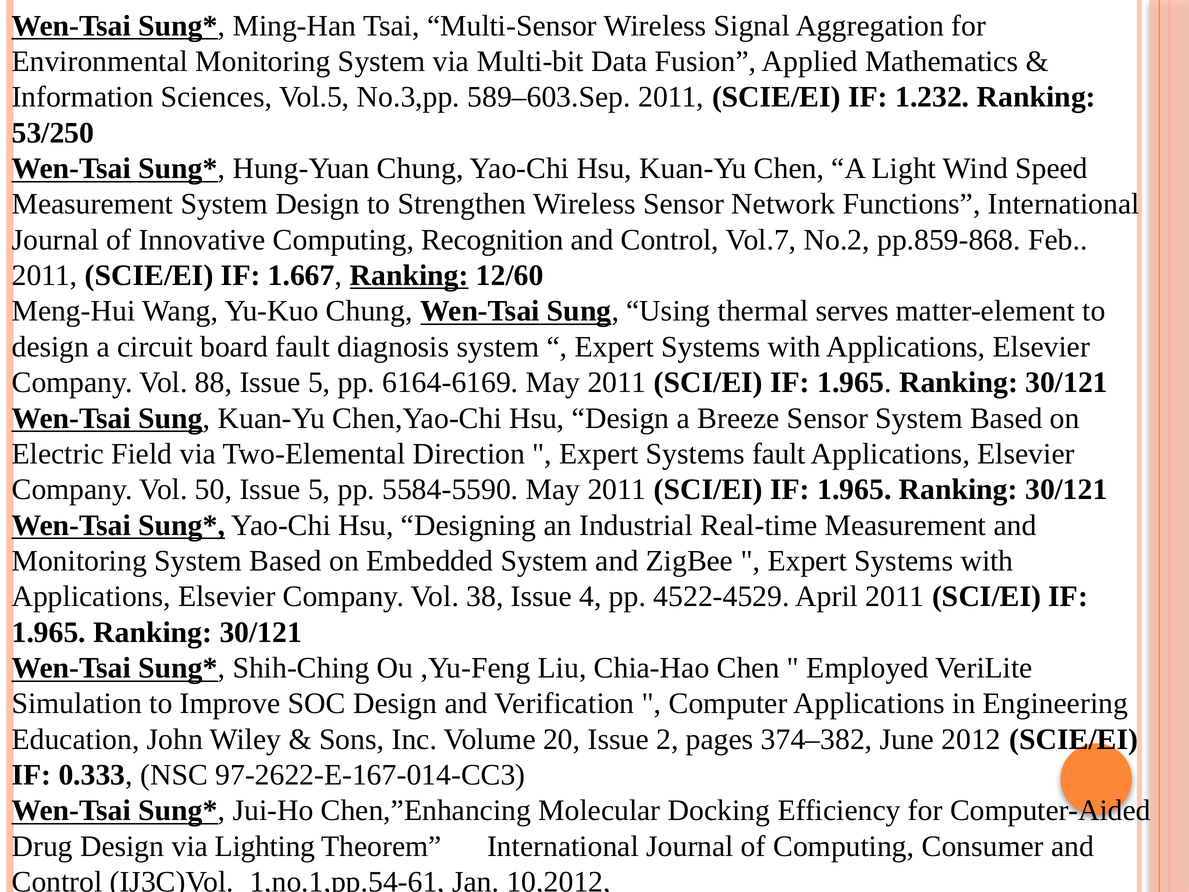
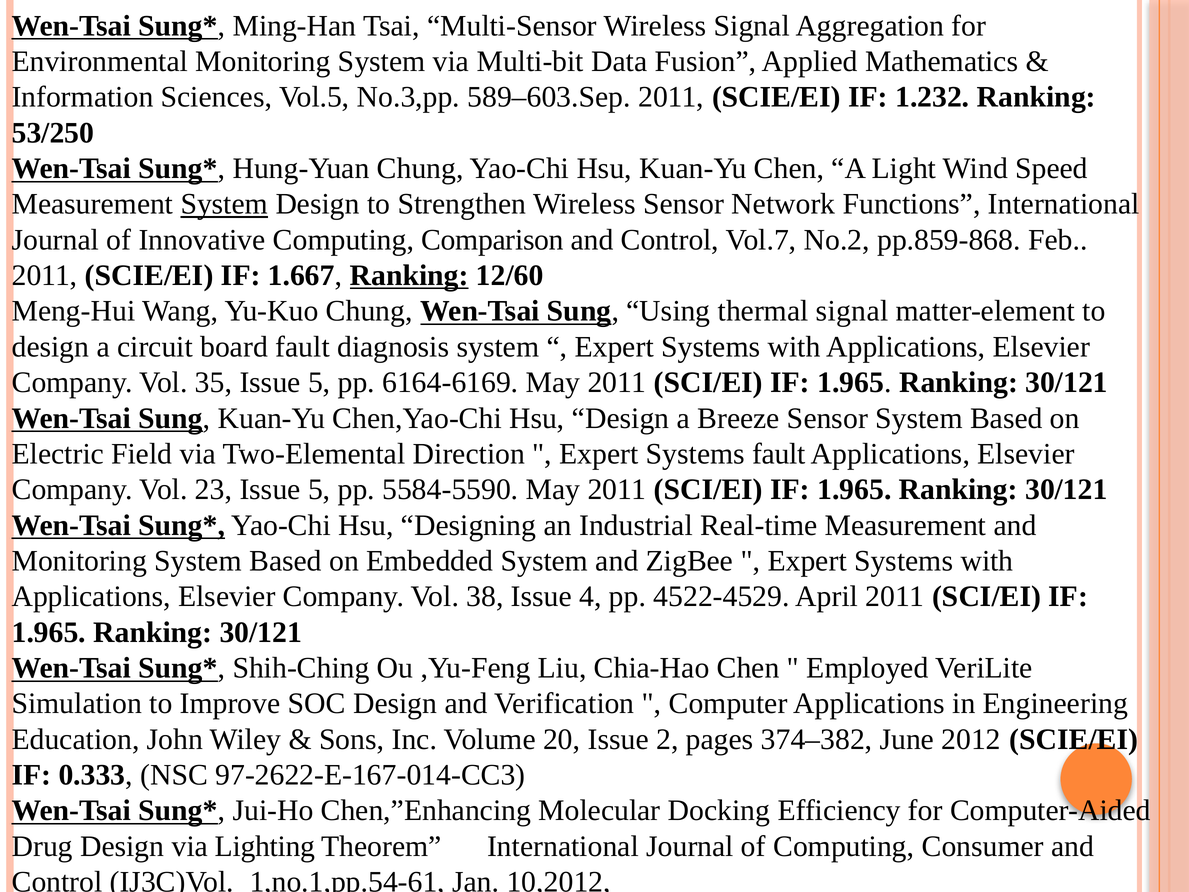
System underline: none -> present (224, 204)
Recognition: Recognition -> Comparison (492, 240)
thermal serves: serves -> signal (852, 311)
88: 88 -> 35 (214, 382)
50: 50 -> 23 (214, 489)
